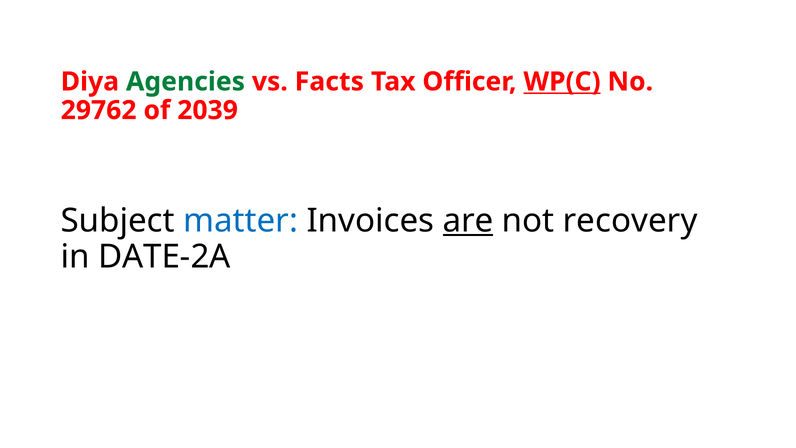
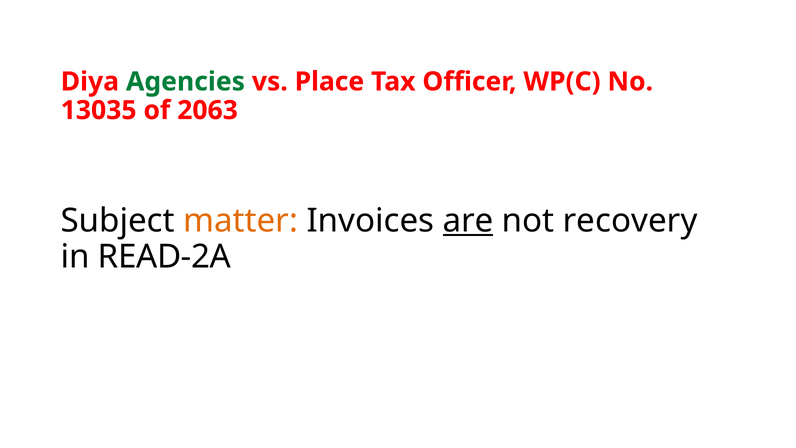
Facts: Facts -> Place (329, 82)
WP(C underline: present -> none (562, 82)
29762: 29762 -> 13035 (99, 110)
2039: 2039 -> 2063 (208, 110)
matter colour: blue -> orange (241, 221)
DATE-2A: DATE-2A -> READ-2A (164, 256)
